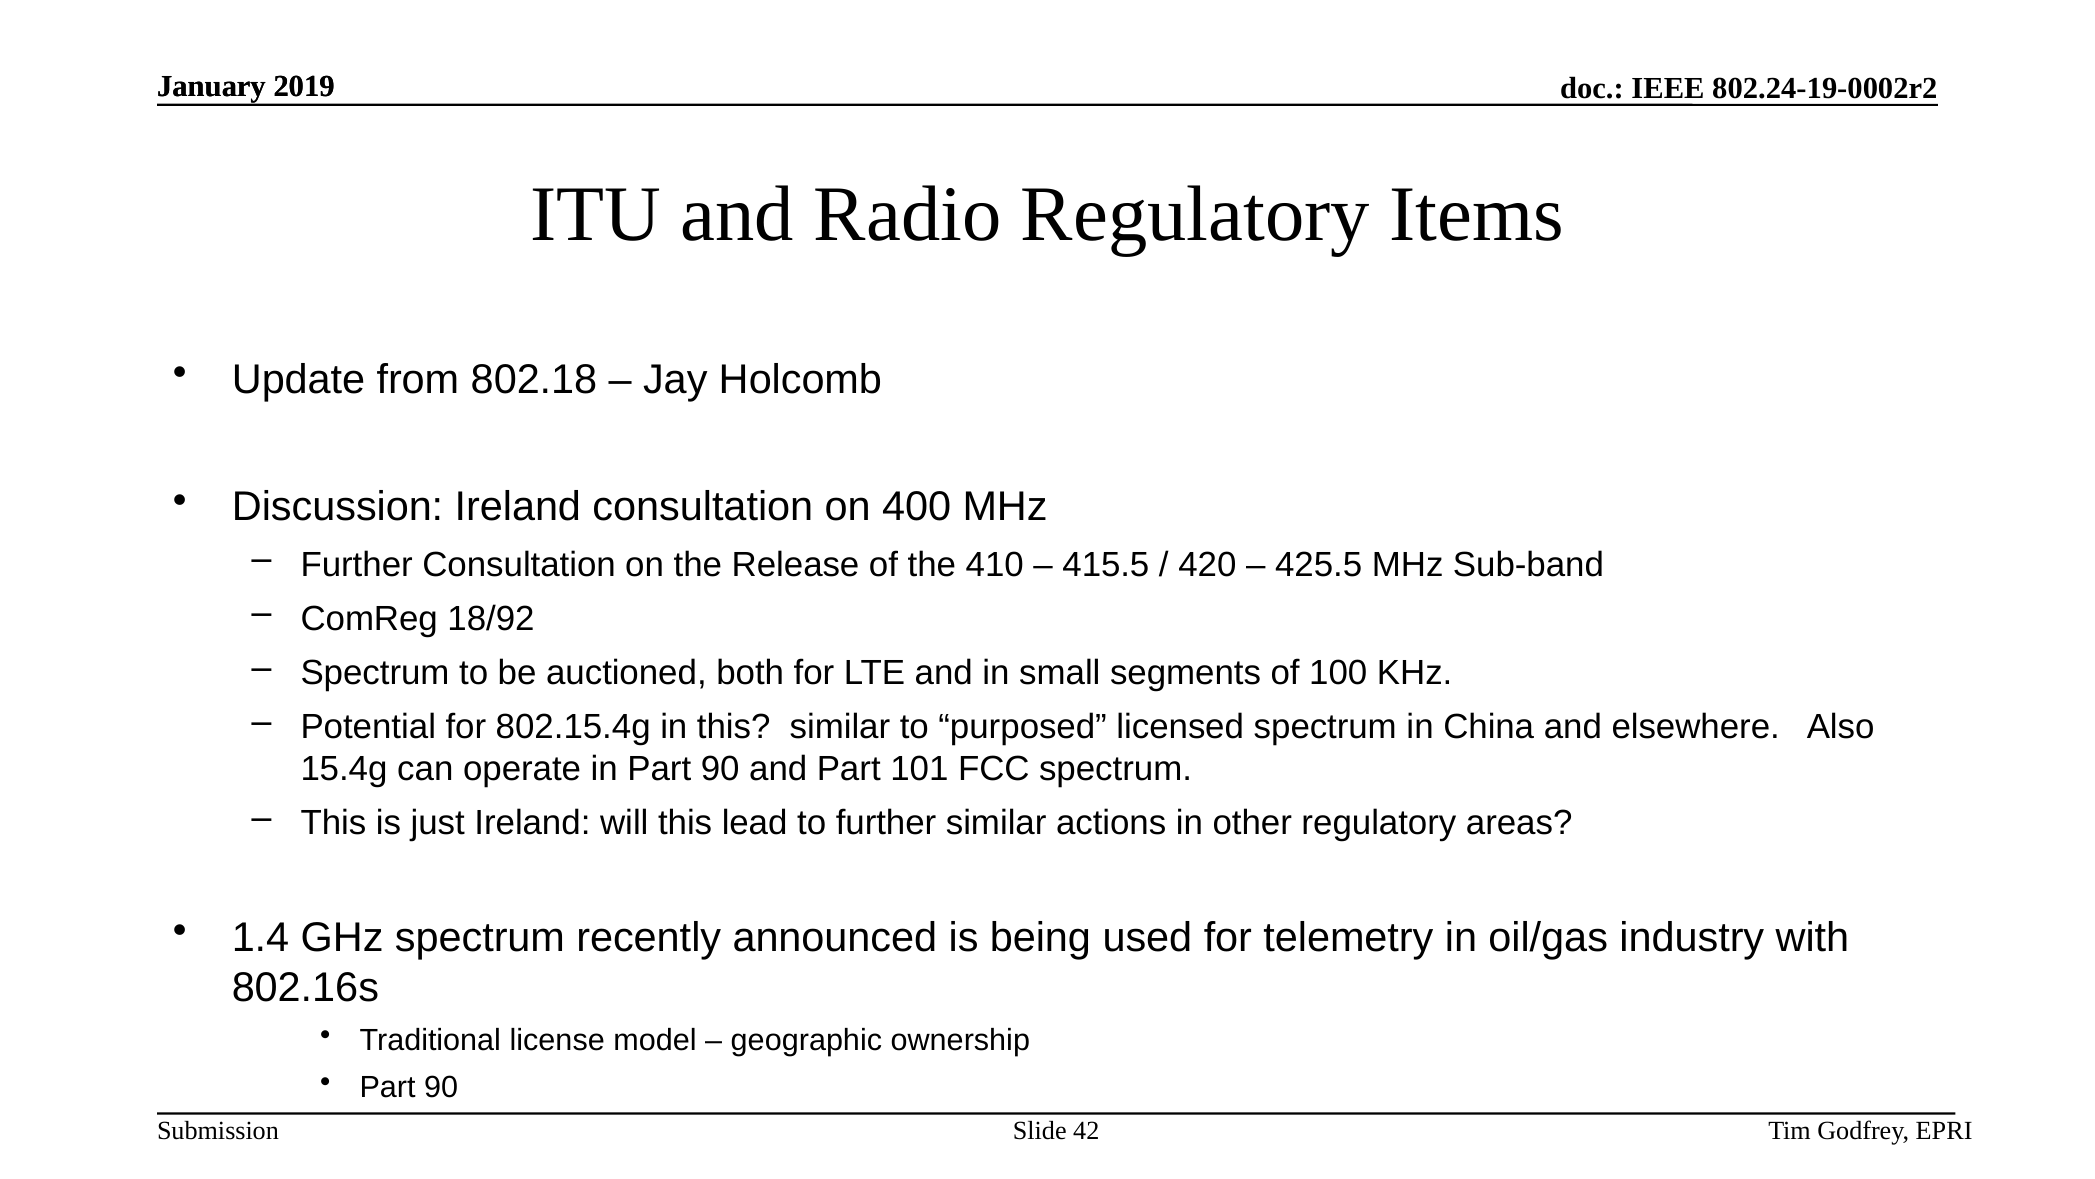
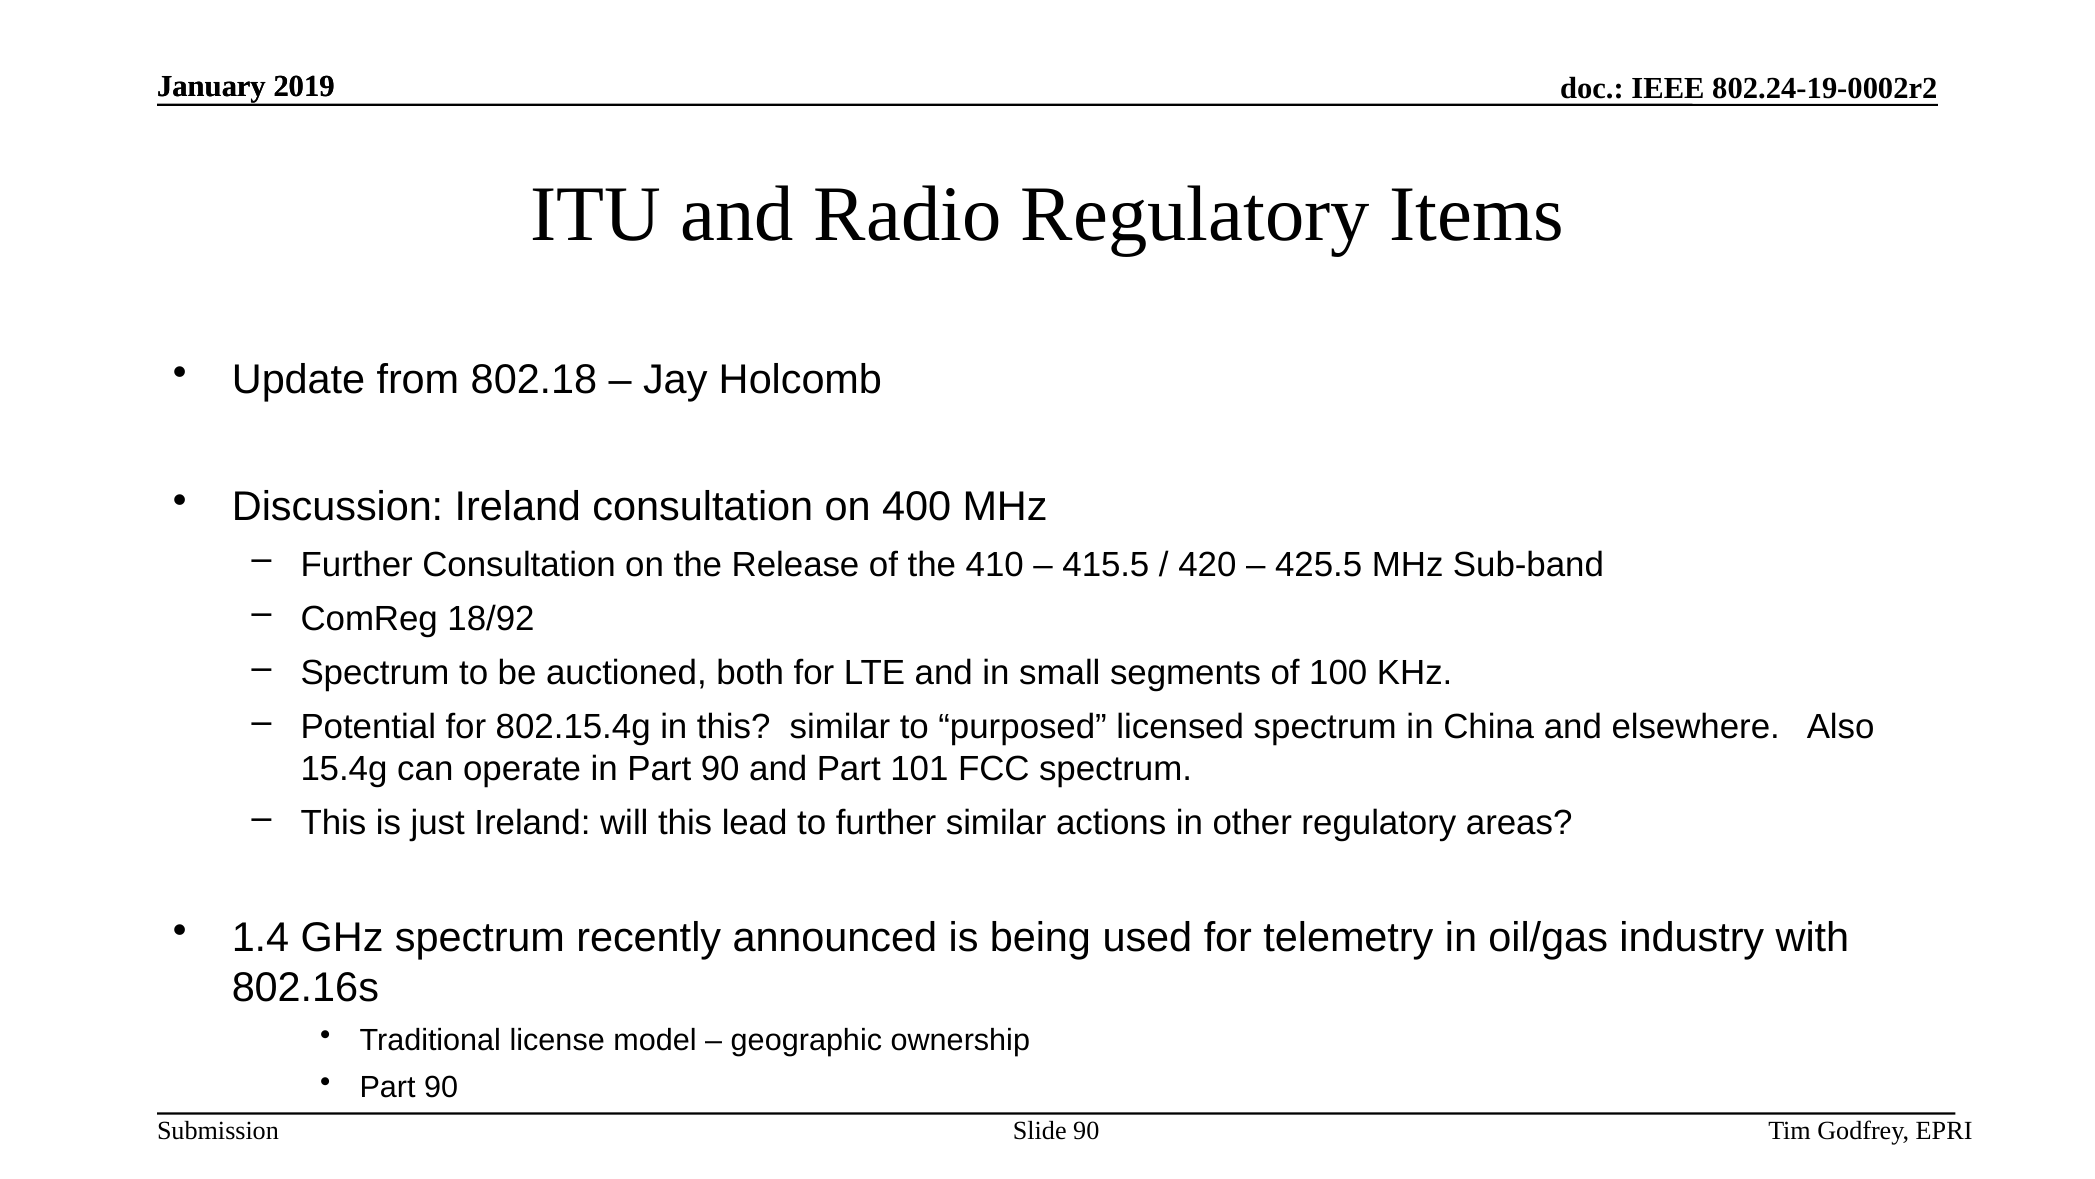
Slide 42: 42 -> 90 (1086, 1130)
